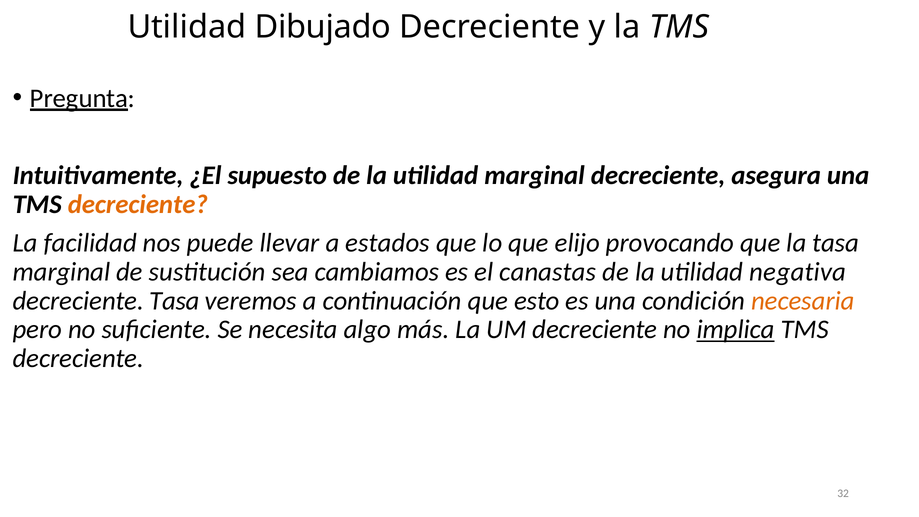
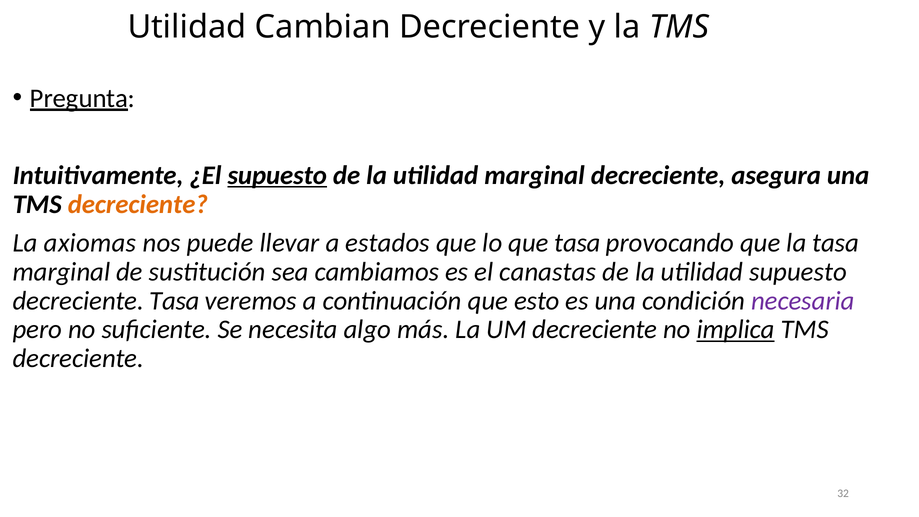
Dibujado: Dibujado -> Cambian (323, 27)
supuesto underline: none -> present (277, 175)
facilidad: facilidad -> axiomas (90, 243)
que elijo: elijo -> tasa (577, 243)
utilidad negativa: negativa -> supuesto (798, 272)
necesaria colour: orange -> purple (803, 301)
